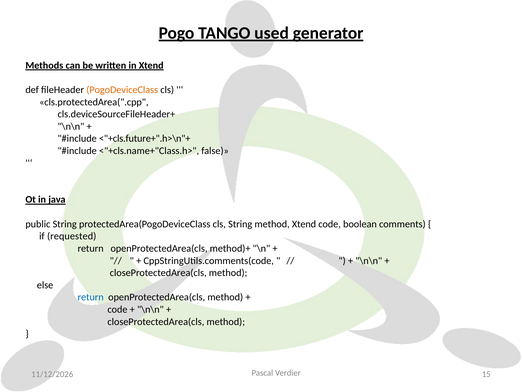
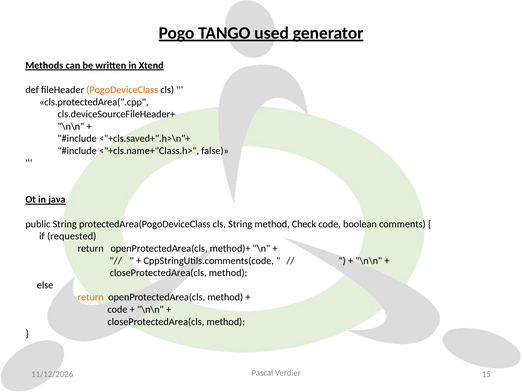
<"+cls.future+".h>\n"+: <"+cls.future+".h>\n"+ -> <"+cls.saved+".h>\n"+ (145, 138)
method Xtend: Xtend -> Check (304, 224)
return colour: blue -> orange (91, 297)
